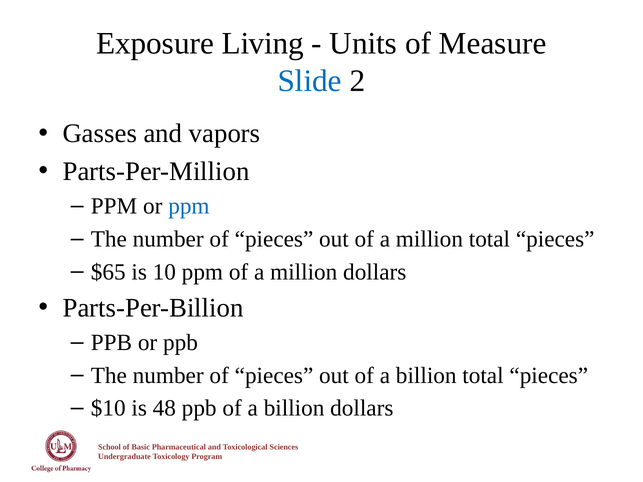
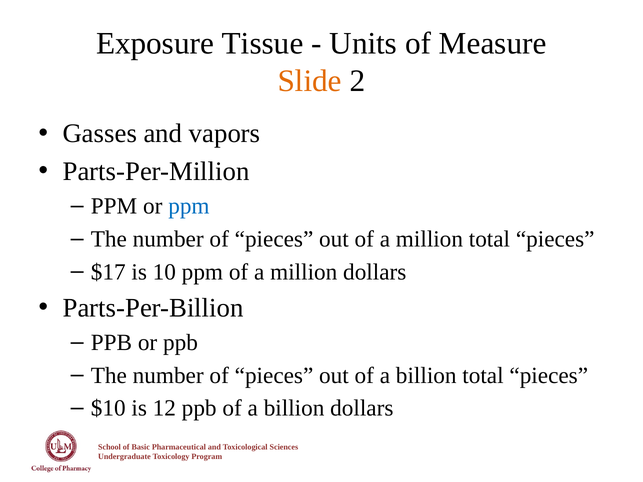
Living: Living -> Tissue (263, 43)
Slide colour: blue -> orange (310, 81)
$65: $65 -> $17 (108, 272)
48: 48 -> 12 (164, 408)
